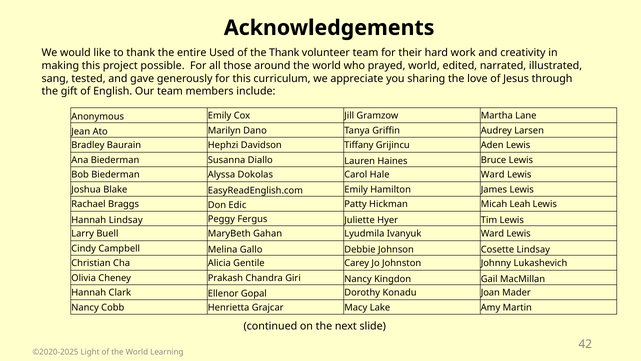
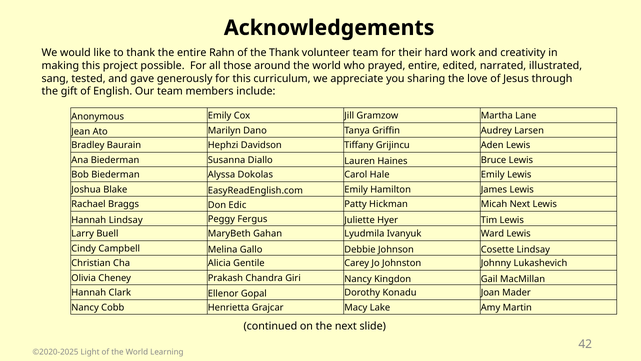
Used: Used -> Rahn (222, 53)
prayed world: world -> entire (424, 66)
Hale Ward: Ward -> Emily (493, 175)
Micah Leah: Leah -> Next (520, 204)
